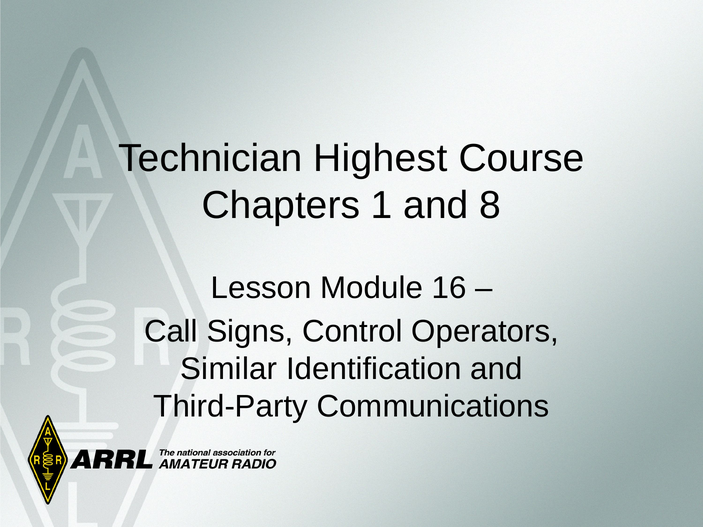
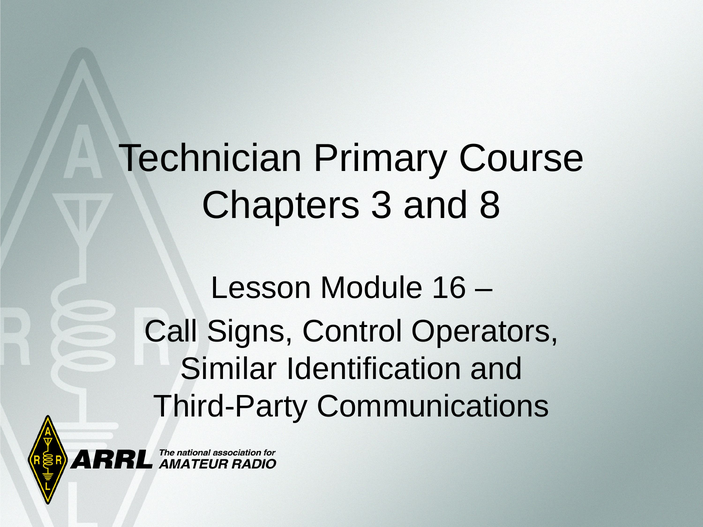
Highest: Highest -> Primary (381, 159)
1: 1 -> 3 (382, 205)
